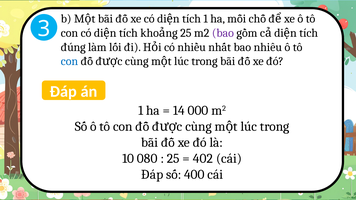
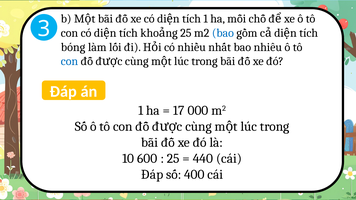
bao colour: purple -> blue (223, 33)
đúng: đúng -> bóng (73, 47)
14: 14 -> 17 (179, 111)
080: 080 -> 600 (147, 159)
402: 402 -> 440 (203, 159)
